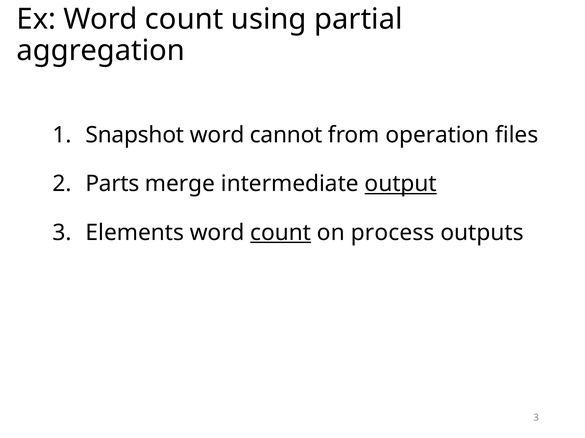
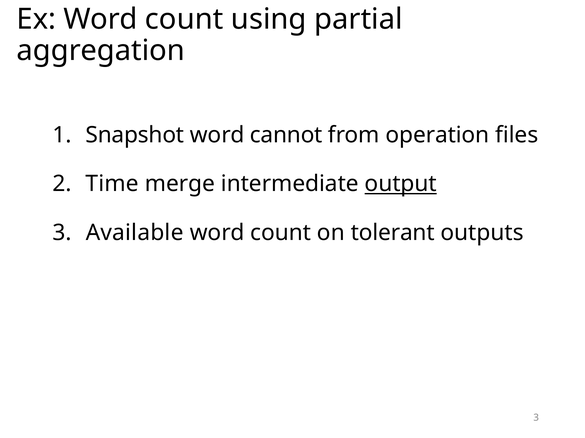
Parts: Parts -> Time (112, 184)
Elements: Elements -> Available (135, 233)
count underline: present -> none (281, 233)
process: process -> tolerant (393, 233)
